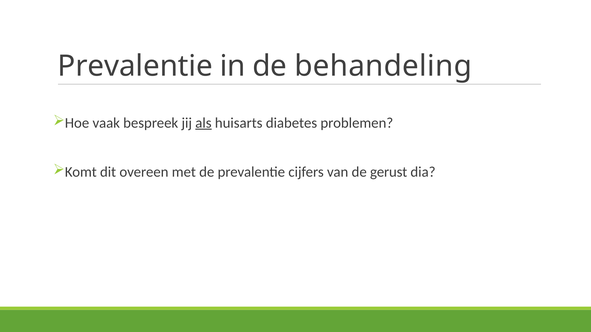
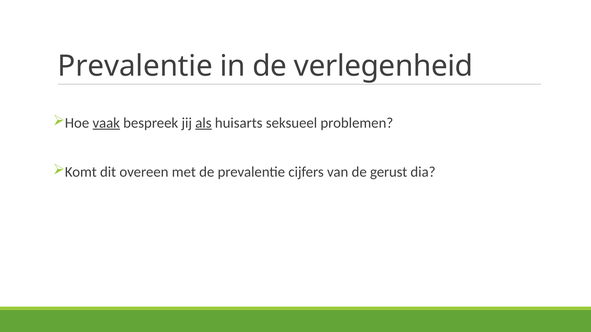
behandeling: behandeling -> verlegenheid (383, 66)
vaak underline: none -> present (106, 123)
diabetes: diabetes -> seksueel (291, 123)
